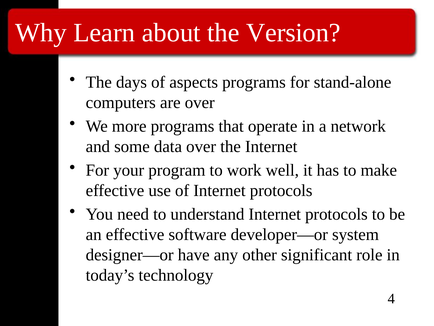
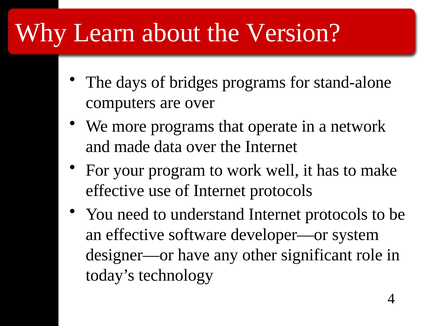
aspects: aspects -> bridges (194, 82)
some: some -> made (132, 146)
